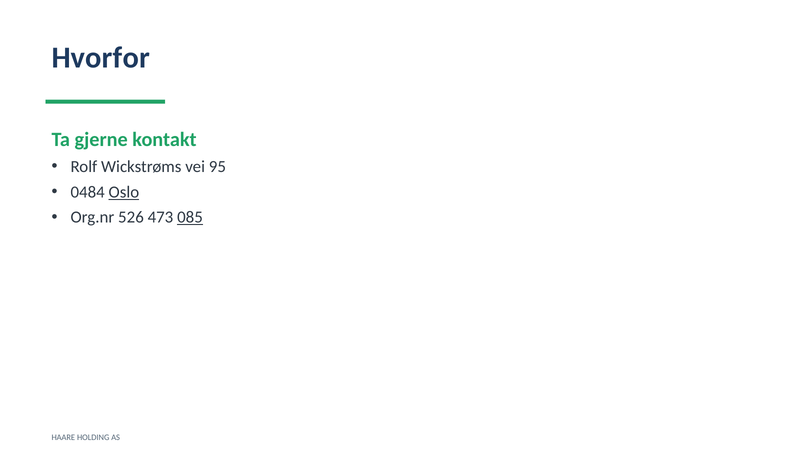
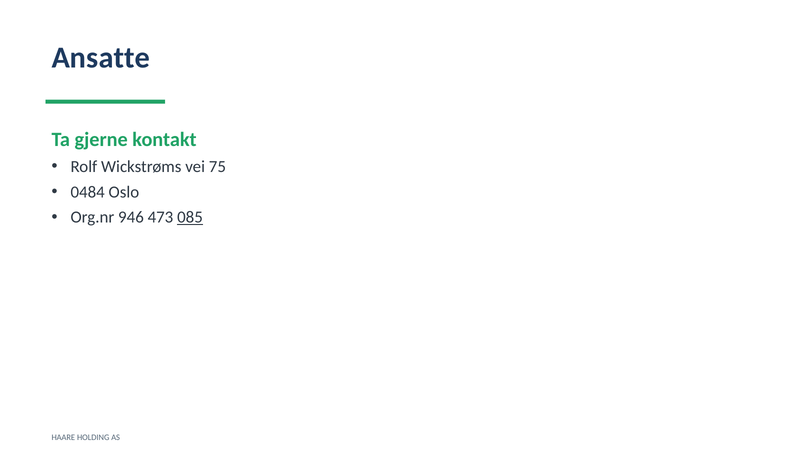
Hvorfor: Hvorfor -> Ansatte (101, 58)
95: 95 -> 75 (217, 167)
Oslo underline: present -> none (124, 192)
526: 526 -> 946 (131, 217)
